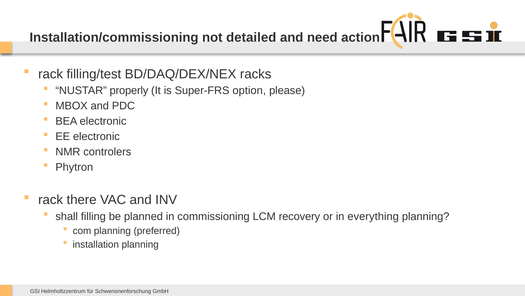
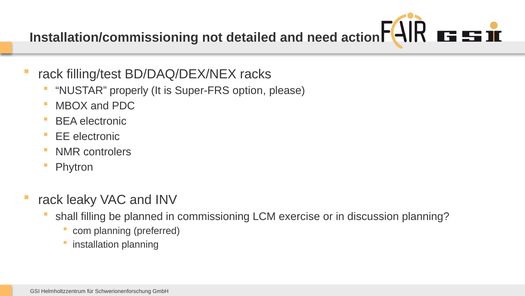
there: there -> leaky (82, 199)
recovery: recovery -> exercise (299, 216)
everything: everything -> discussion (373, 216)
